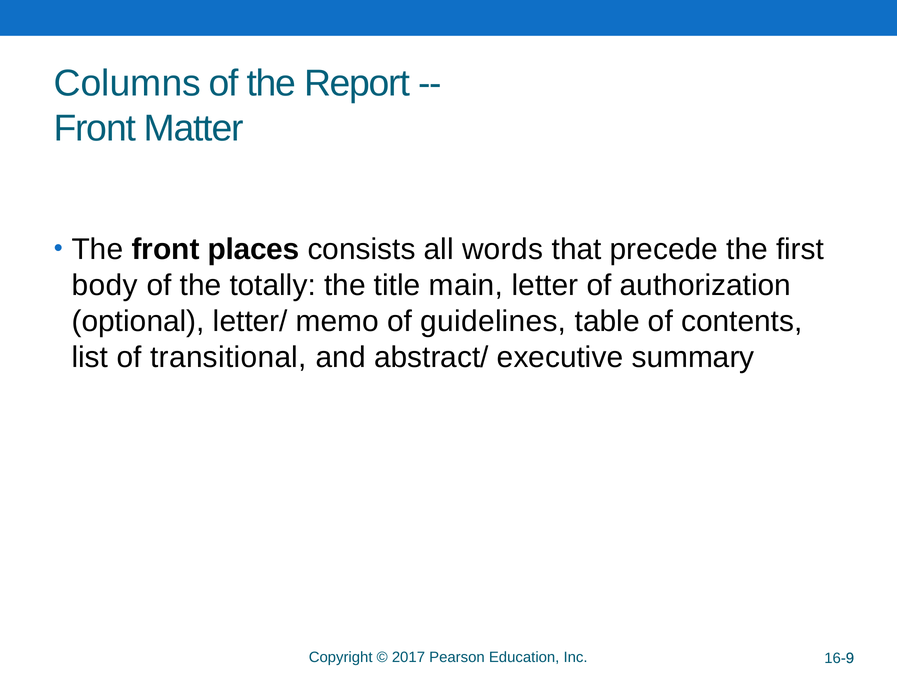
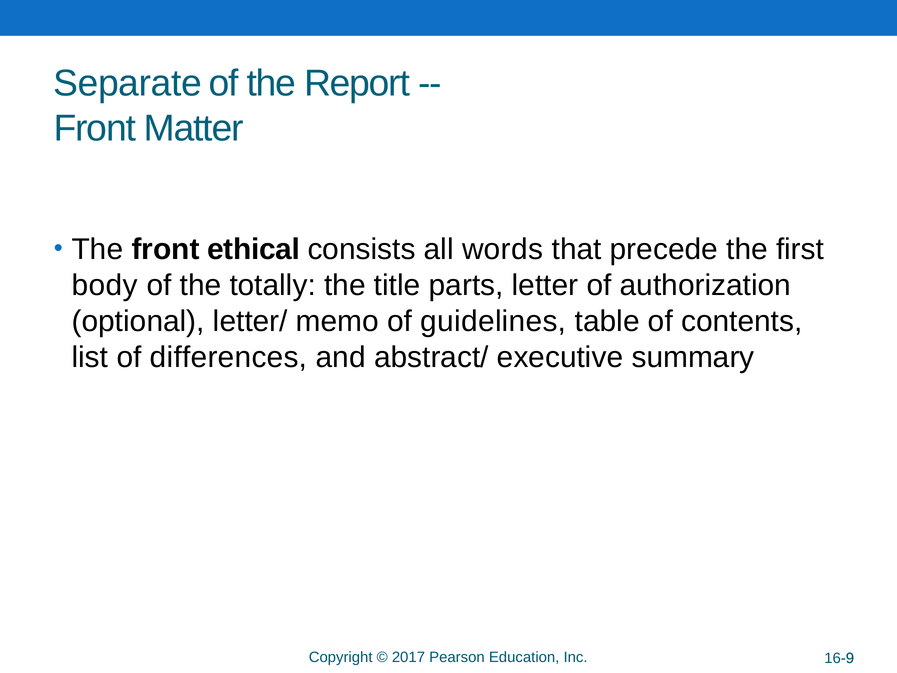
Columns: Columns -> Separate (128, 83)
places: places -> ethical (254, 249)
main: main -> parts (466, 285)
transitional: transitional -> differences (228, 357)
